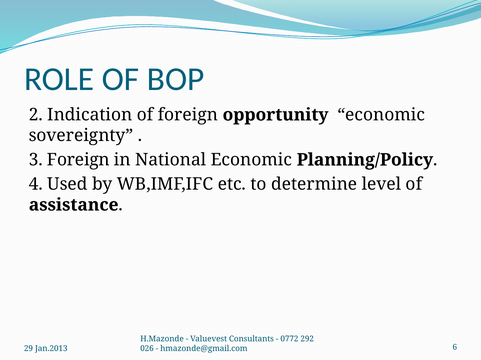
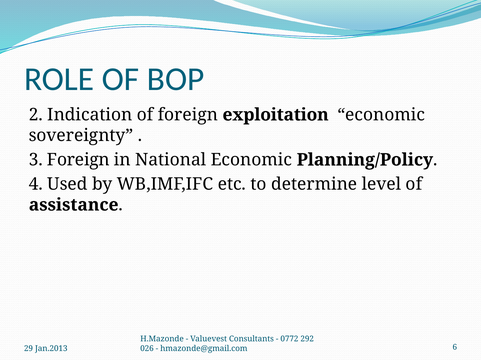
opportunity: opportunity -> exploitation (276, 115)
